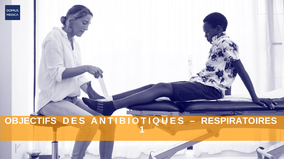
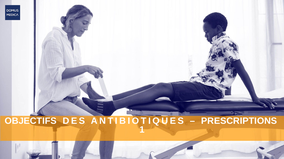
RESPIRATOIRES: RESPIRATOIRES -> PRESCRIPTIONS (239, 121)
